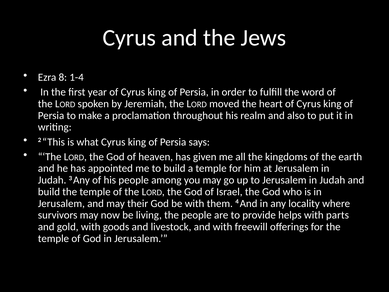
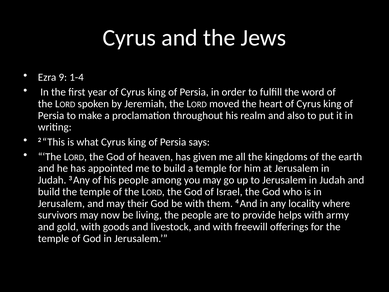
8: 8 -> 9 (63, 77)
parts: parts -> army (338, 215)
